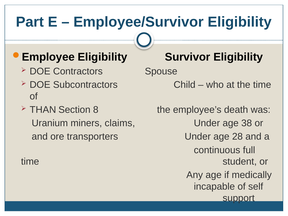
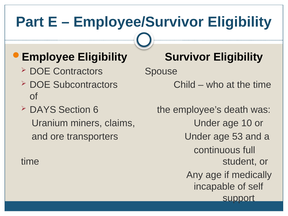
THAN: THAN -> DAYS (43, 110)
8: 8 -> 6 (96, 110)
38: 38 -> 10 (247, 123)
28: 28 -> 53 (237, 137)
